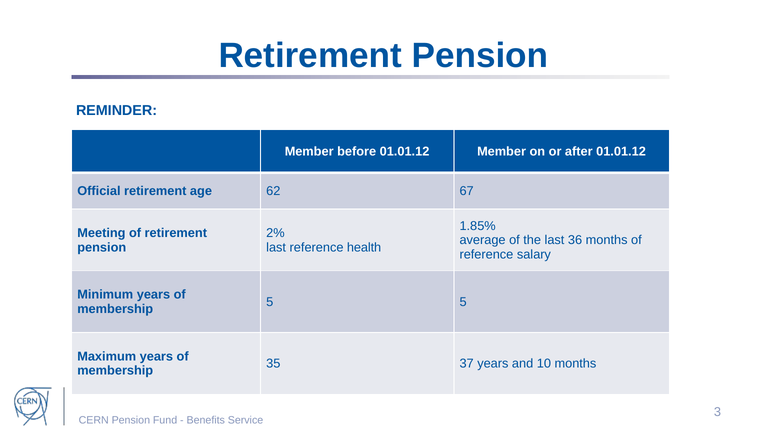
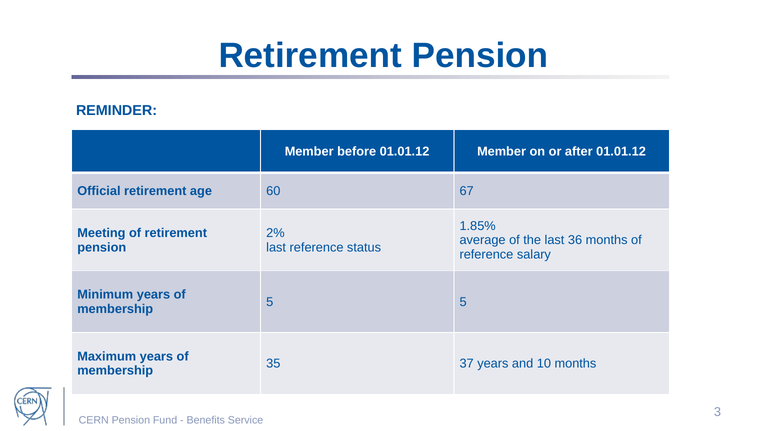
62: 62 -> 60 (273, 191)
health: health -> status (364, 248)
